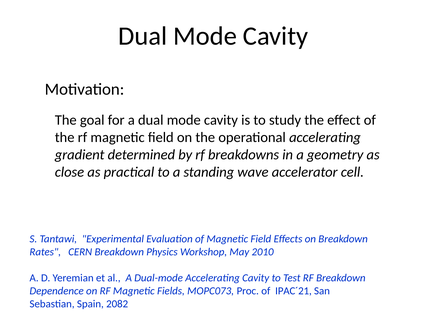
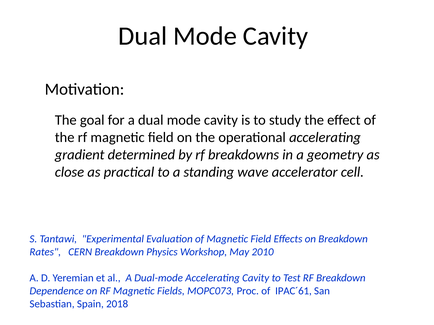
IPAC´21: IPAC´21 -> IPAC´61 (293, 291)
2082: 2082 -> 2018 (117, 305)
